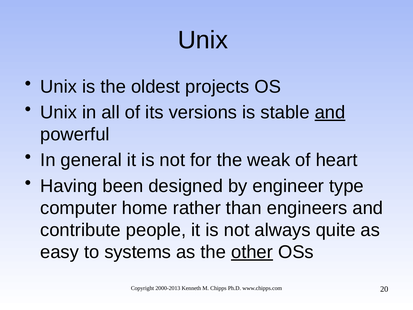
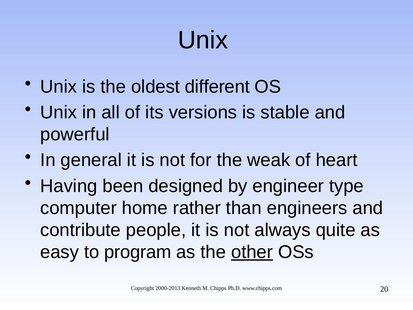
projects: projects -> different (217, 87)
and underline: present -> none (330, 112)
systems: systems -> program (138, 252)
